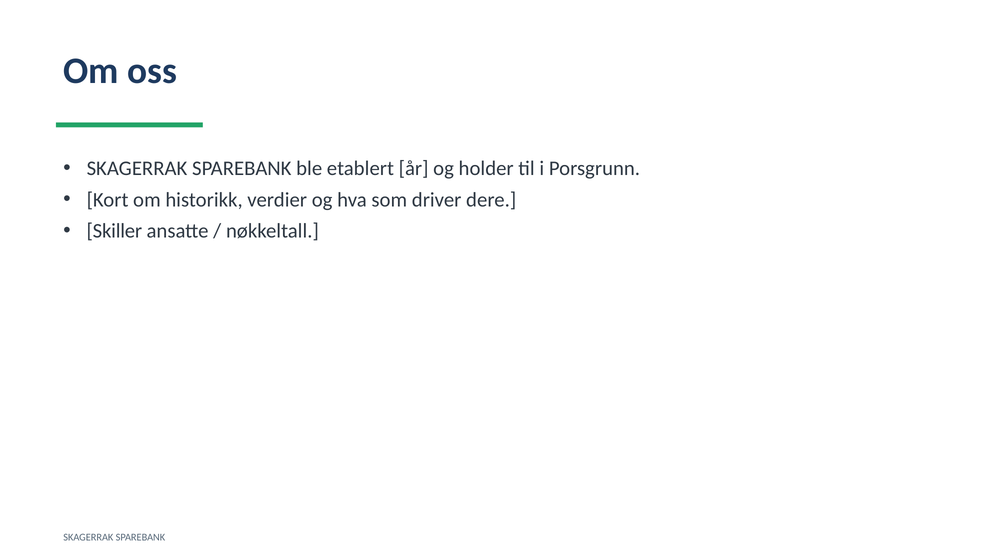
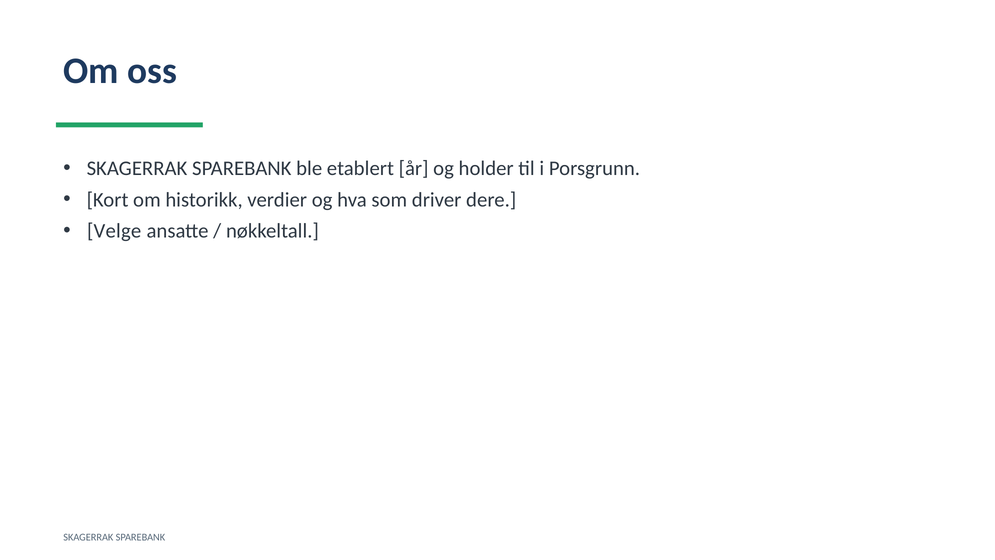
Skiller: Skiller -> Velge (114, 231)
